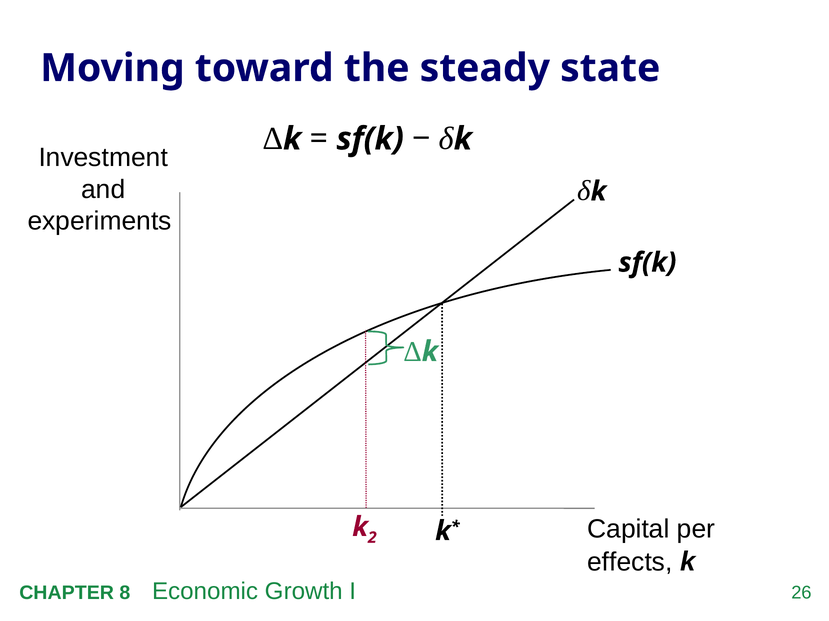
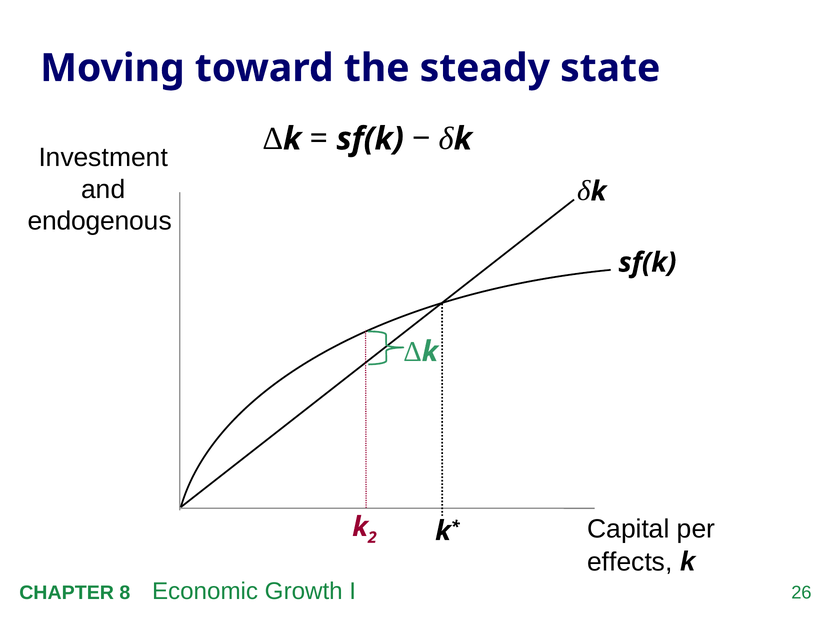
experiments: experiments -> endogenous (100, 221)
